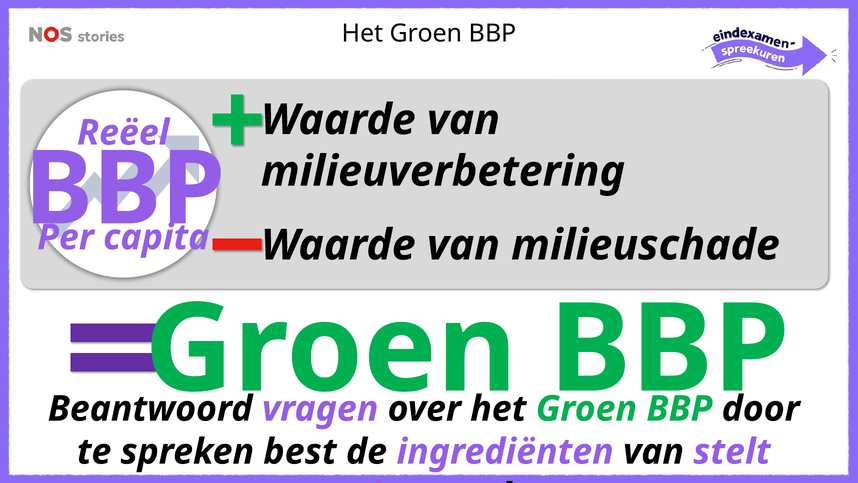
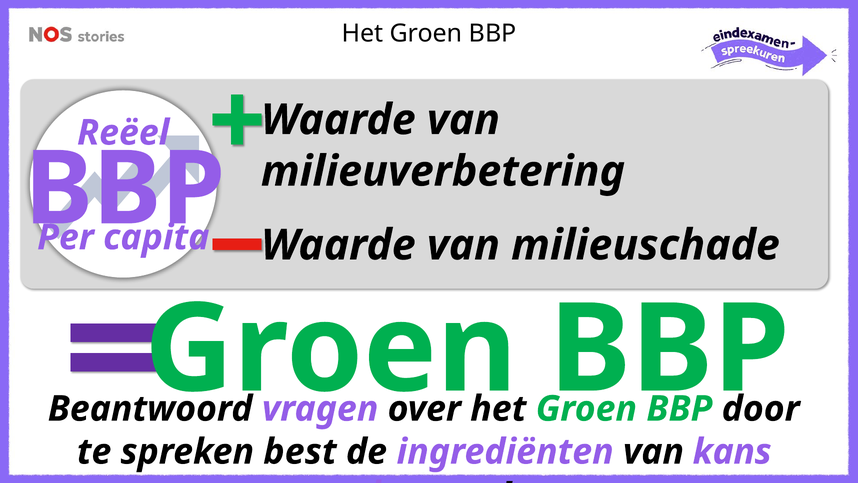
stelt: stelt -> kans (732, 451)
